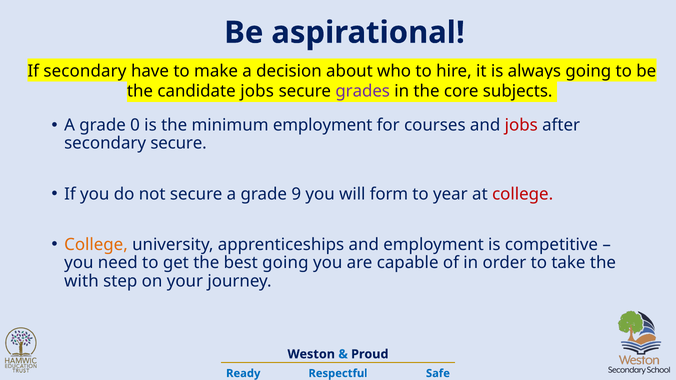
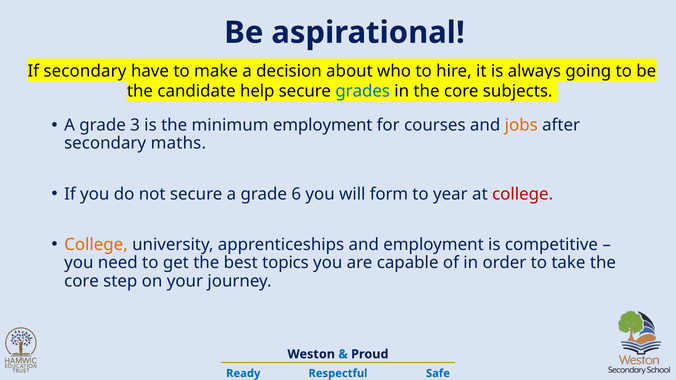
candidate jobs: jobs -> help (257, 91)
grades colour: purple -> blue (363, 91)
0: 0 -> 3 (135, 125)
jobs colour: red -> orange (521, 125)
secondary secure: secure -> maths (178, 143)
9: 9 -> 6 (296, 194)
best going: going -> topics (286, 263)
with: with -> core (82, 281)
